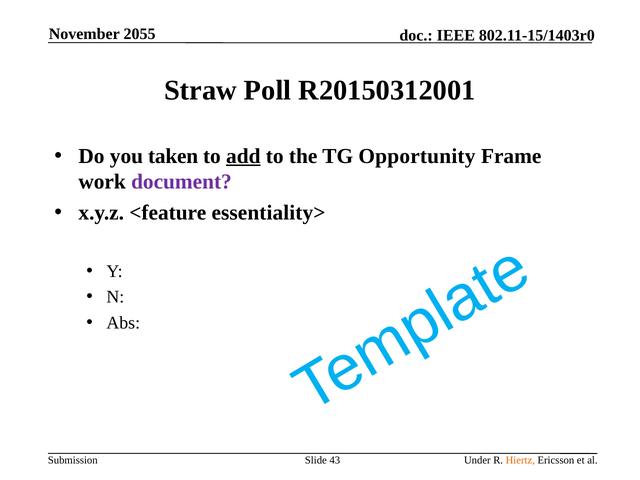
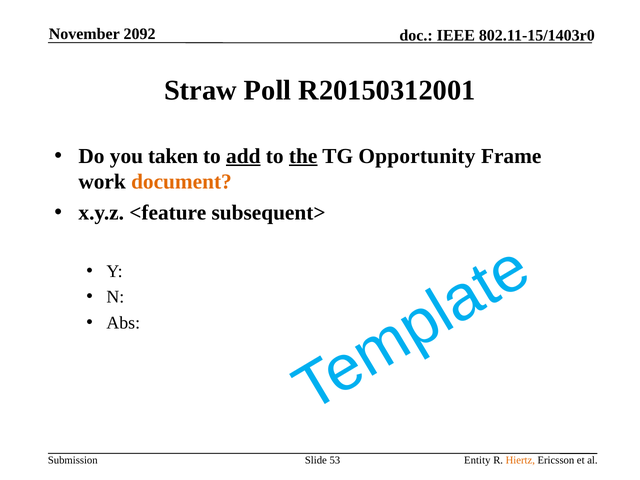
2055: 2055 -> 2092 (140, 34)
the underline: none -> present (303, 156)
document colour: purple -> orange (181, 182)
essentiality>: essentiality> -> subsequent> (269, 213)
43: 43 -> 53 (335, 460)
Under: Under -> Entity (477, 460)
